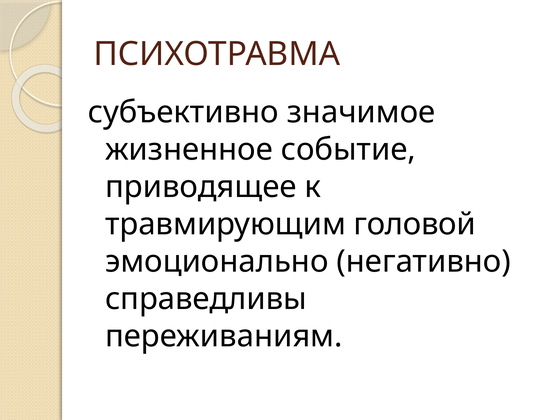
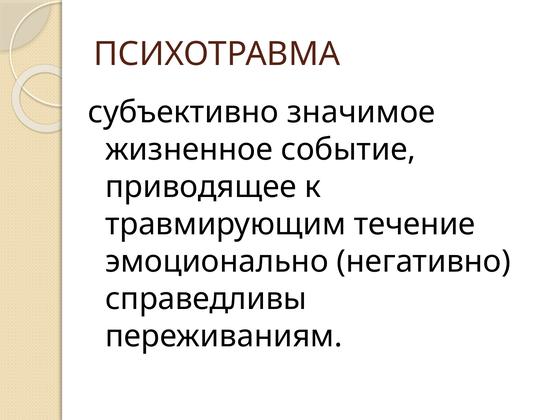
головой: головой -> течение (415, 224)
